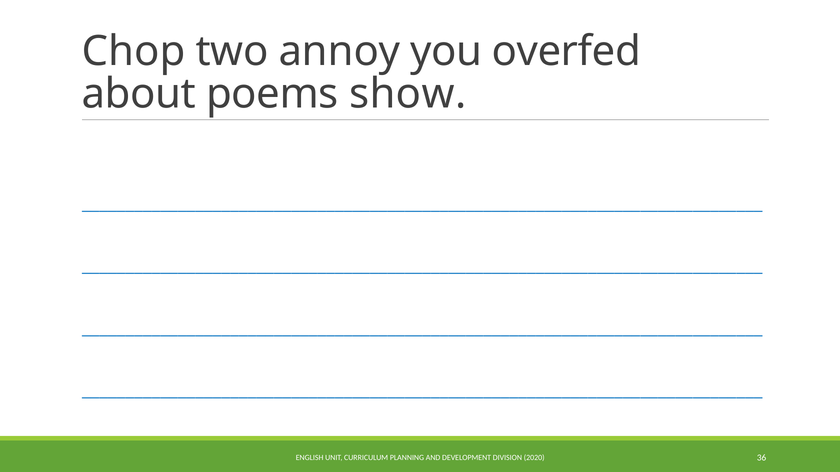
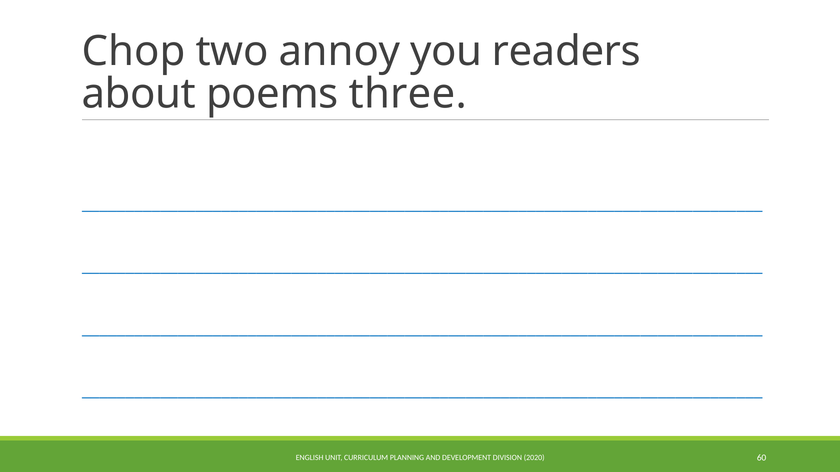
overfed: overfed -> readers (566, 51)
show: show -> three (408, 94)
36: 36 -> 60 (762, 458)
